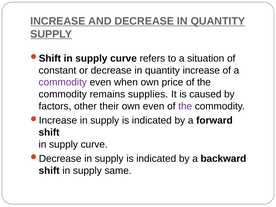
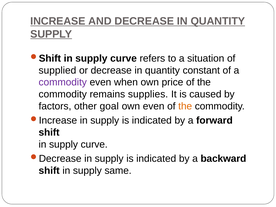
constant: constant -> supplied (57, 70)
quantity increase: increase -> constant (201, 70)
their: their -> goal (109, 106)
the colour: purple -> orange (185, 106)
